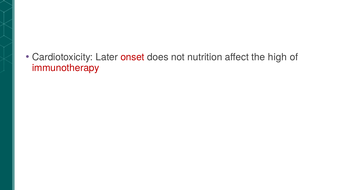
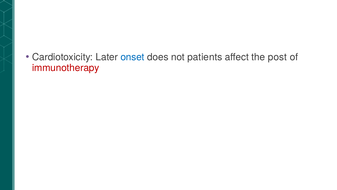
onset colour: red -> blue (133, 57)
nutrition: nutrition -> patients (205, 57)
high: high -> post (277, 57)
